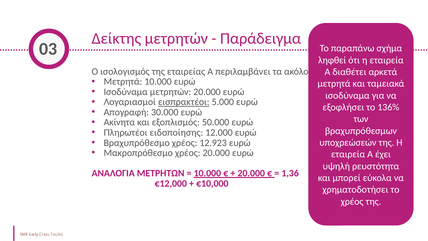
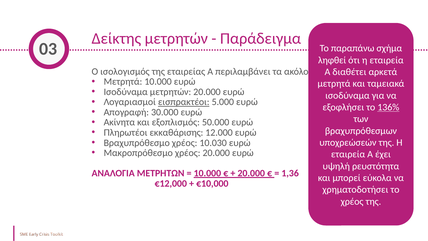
136% underline: none -> present (388, 107)
ειδοποίησης: ειδοποίησης -> εκκαθάρισης (176, 132)
12.923: 12.923 -> 10.030 (213, 143)
